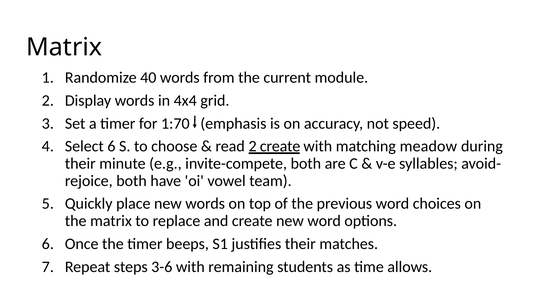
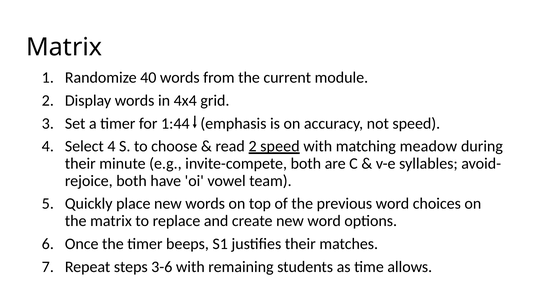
1:70: 1:70 -> 1:44 (175, 124)
Select 6: 6 -> 4 (111, 146)
2 create: create -> speed (280, 146)
